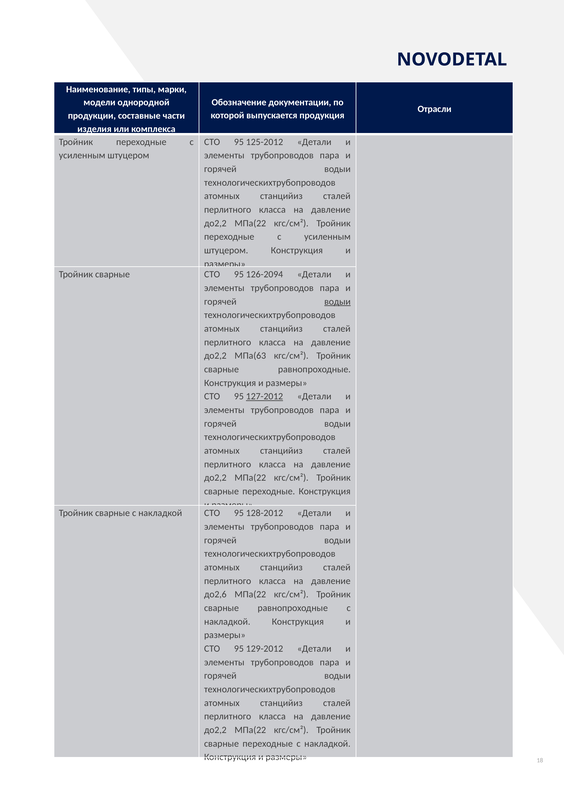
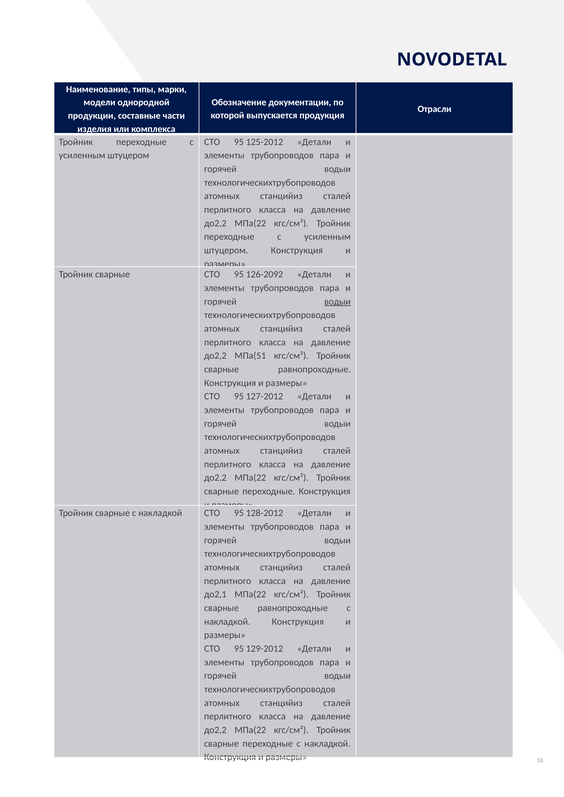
126-2094: 126-2094 -> 126-2092 (265, 275)
МПа(63: МПа(63 -> МПа(51 (250, 356)
127-2012 underline: present -> none (265, 397)
до2,6: до2,6 -> до2,1 (215, 595)
